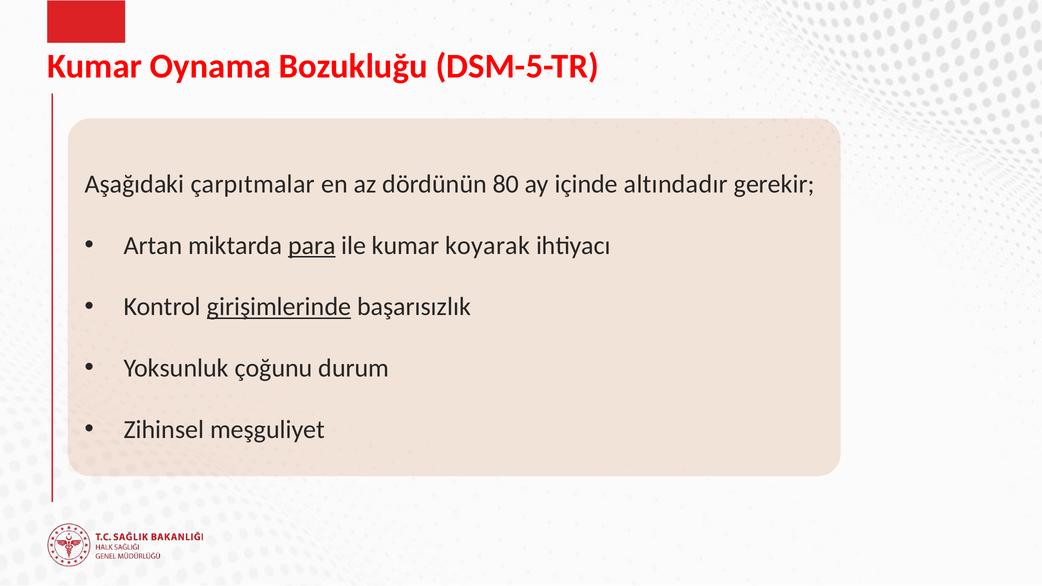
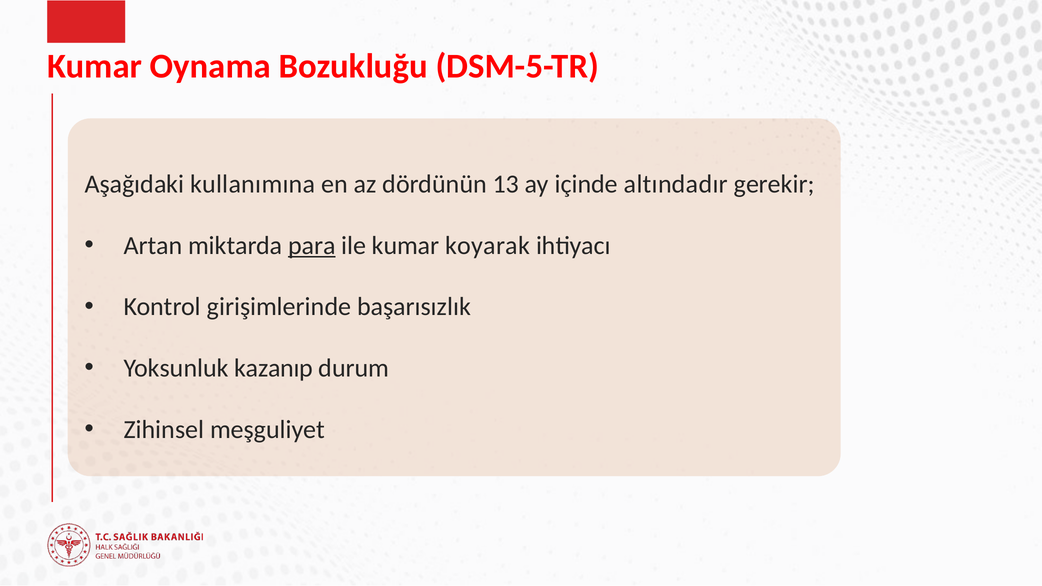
çarpıtmalar: çarpıtmalar -> kullanımına (253, 184)
80: 80 -> 13 (506, 184)
girişimlerinde underline: present -> none (279, 307)
çoğunu: çoğunu -> kazanıp (274, 368)
